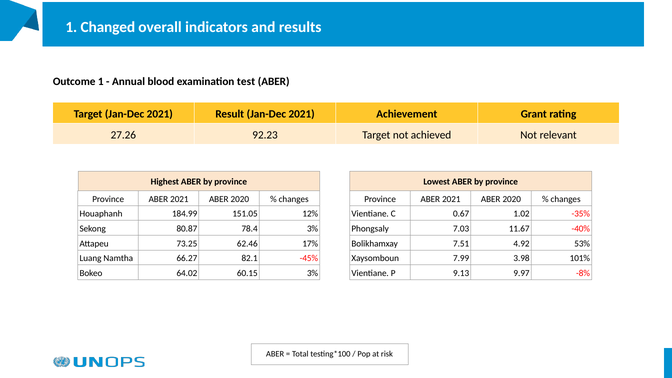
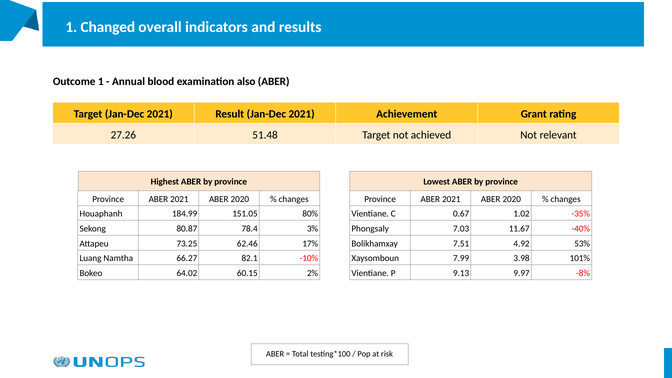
test: test -> also (246, 81)
92.23: 92.23 -> 51.48 (265, 135)
12%: 12% -> 80% (310, 214)
-45%: -45% -> -10% (309, 258)
60.15 3%: 3% -> 2% (313, 273)
